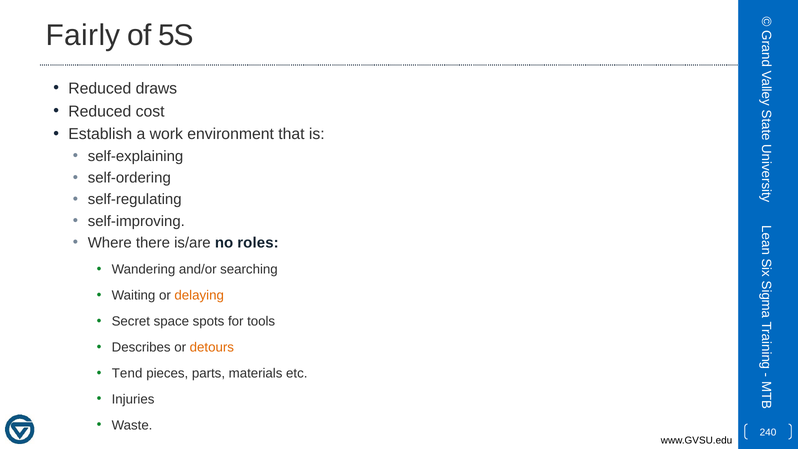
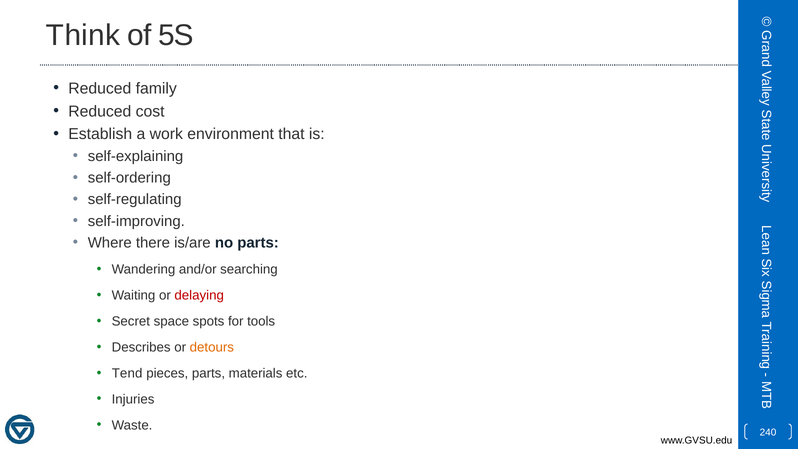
Fairly: Fairly -> Think (83, 35)
draws: draws -> family (156, 88)
no roles: roles -> parts (258, 243)
delaying colour: orange -> red (199, 295)
